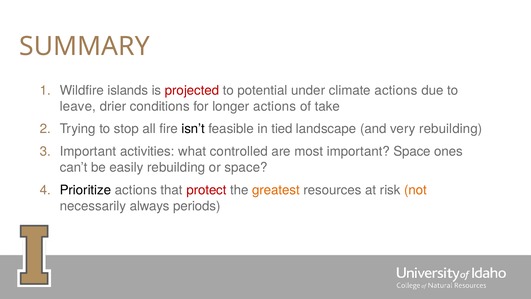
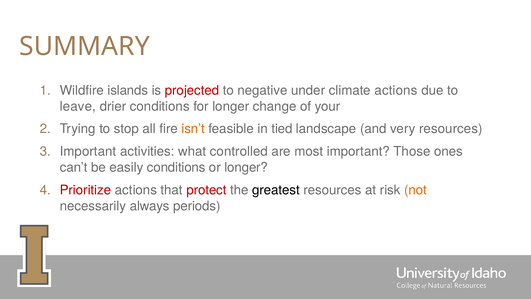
potential: potential -> negative (263, 90)
longer actions: actions -> change (275, 106)
take: take -> your (327, 106)
isn’t colour: black -> orange (193, 129)
very rebuilding: rebuilding -> resources (451, 129)
important Space: Space -> Those (412, 151)
easily rebuilding: rebuilding -> conditions (176, 167)
or space: space -> longer (246, 167)
Prioritize colour: black -> red (85, 190)
greatest colour: orange -> black (276, 190)
